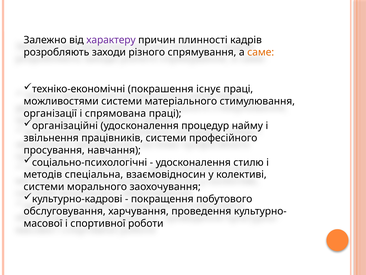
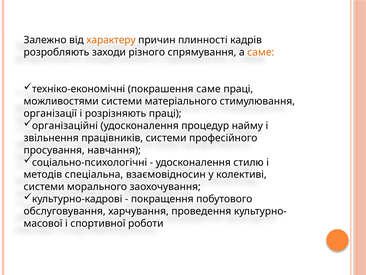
характеру colour: purple -> orange (111, 40)
покрашення існує: існує -> саме (208, 89)
спрямована: спрямована -> розрізняють (116, 113)
